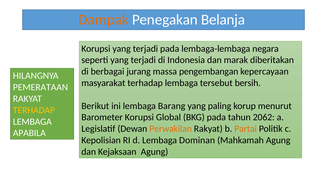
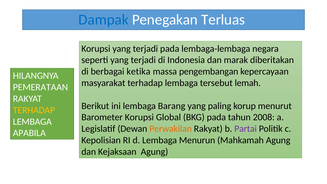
Dampak colour: orange -> blue (104, 20)
Belanja: Belanja -> Terluas (223, 20)
jurang: jurang -> ketika (139, 71)
bersih: bersih -> lemah (248, 83)
2062: 2062 -> 2008 (264, 117)
Partai colour: orange -> purple (246, 129)
Dominan: Dominan -> Menurun (197, 140)
